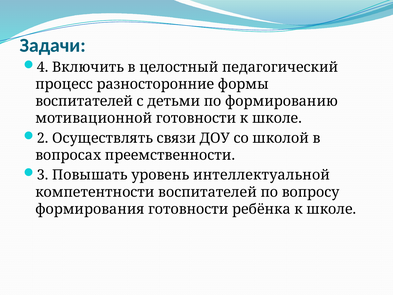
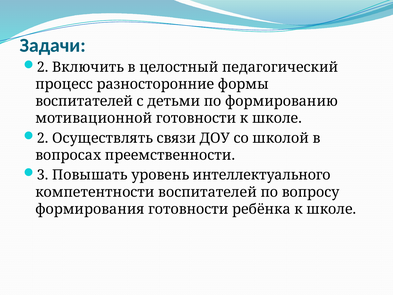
4: 4 -> 2 (43, 67)
интеллектуальной: интеллектуальной -> интеллектуального (262, 175)
